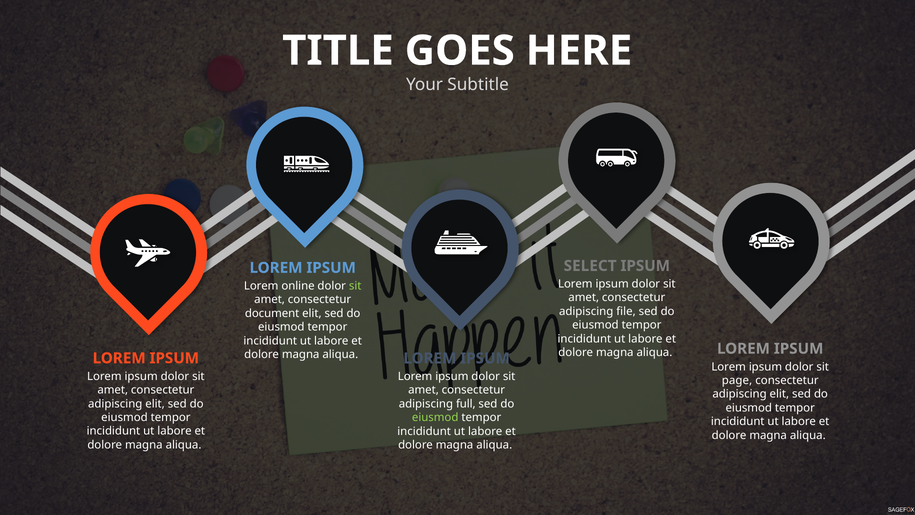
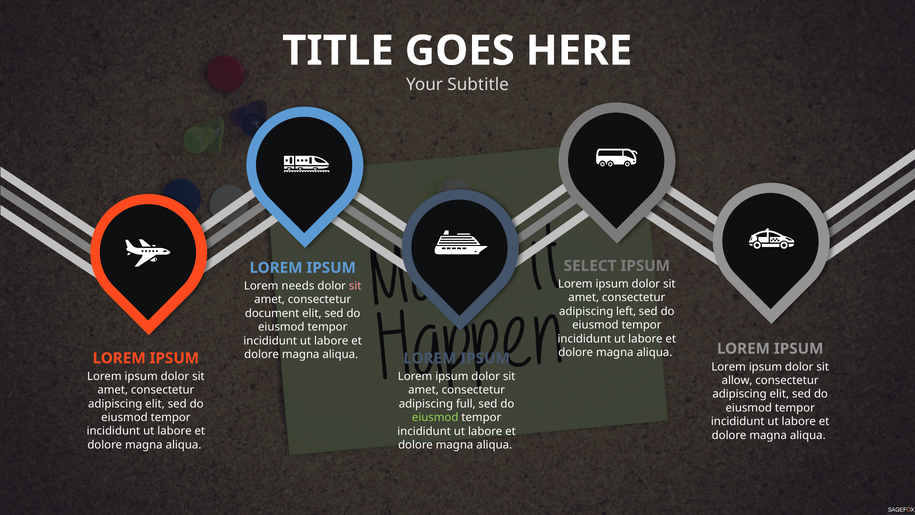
online: online -> needs (298, 286)
sit colour: light green -> pink (355, 286)
file: file -> left (626, 311)
page: page -> allow (737, 380)
